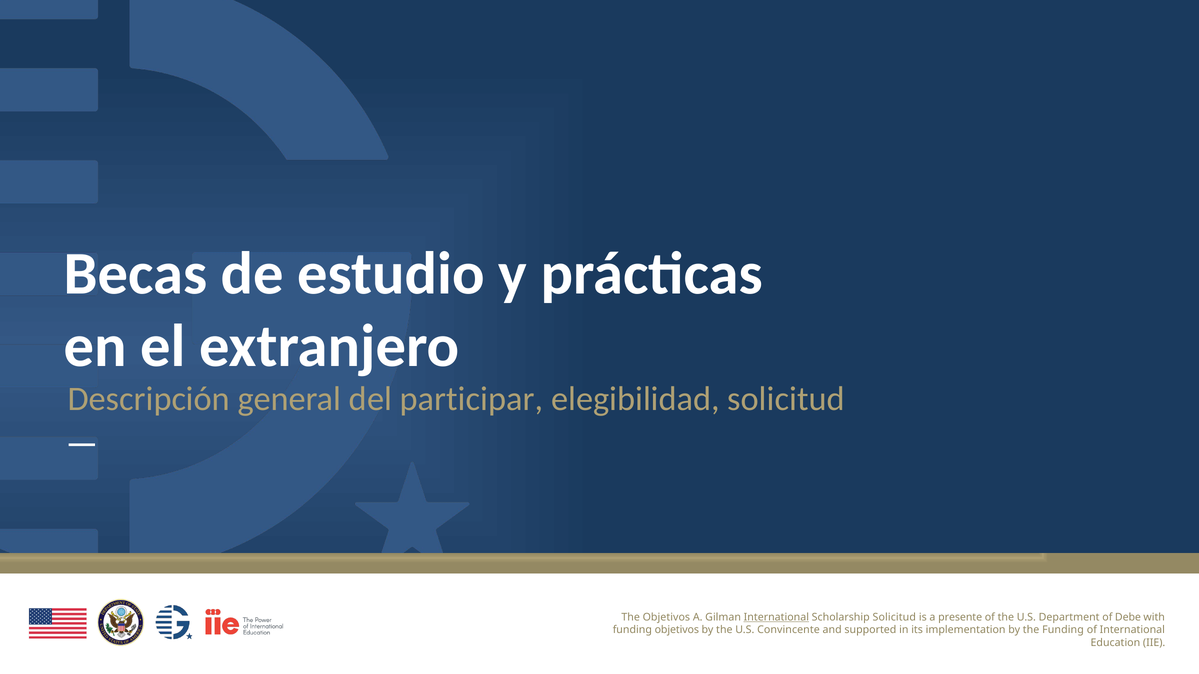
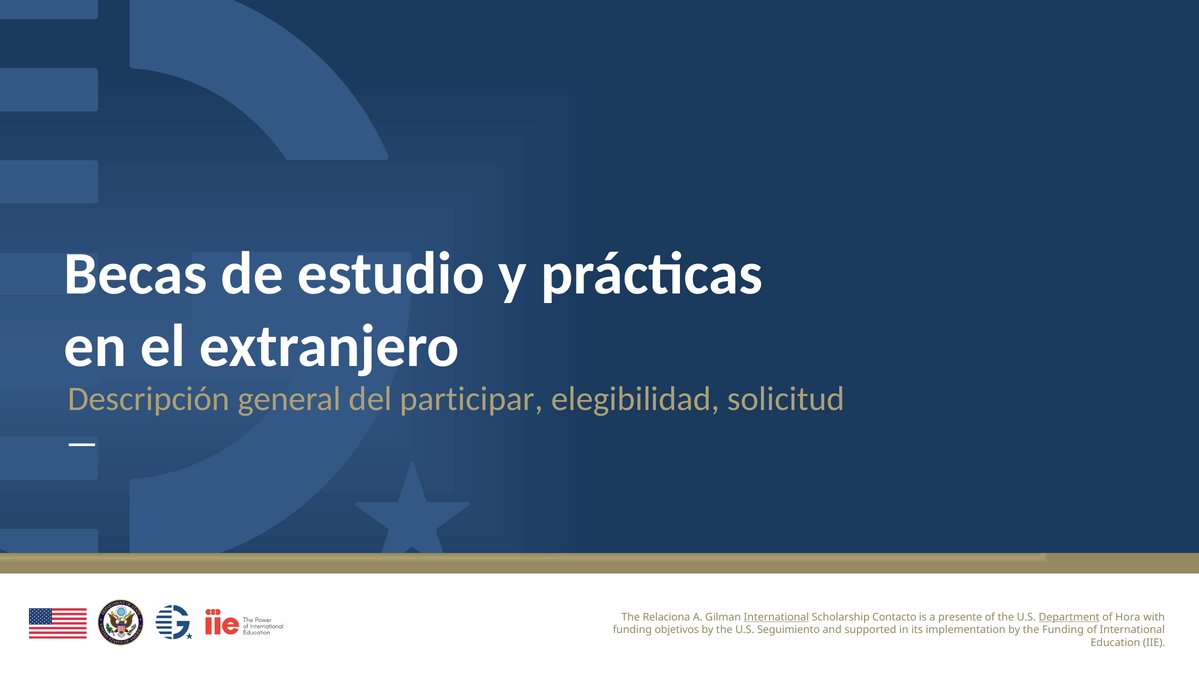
The Objetivos: Objetivos -> Relaciona (666, 618)
Scholarship Solicitud: Solicitud -> Contacto (894, 618)
Department underline: none -> present (1069, 618)
Debe: Debe -> Hora (1128, 618)
Convincente: Convincente -> Seguimiento (789, 630)
